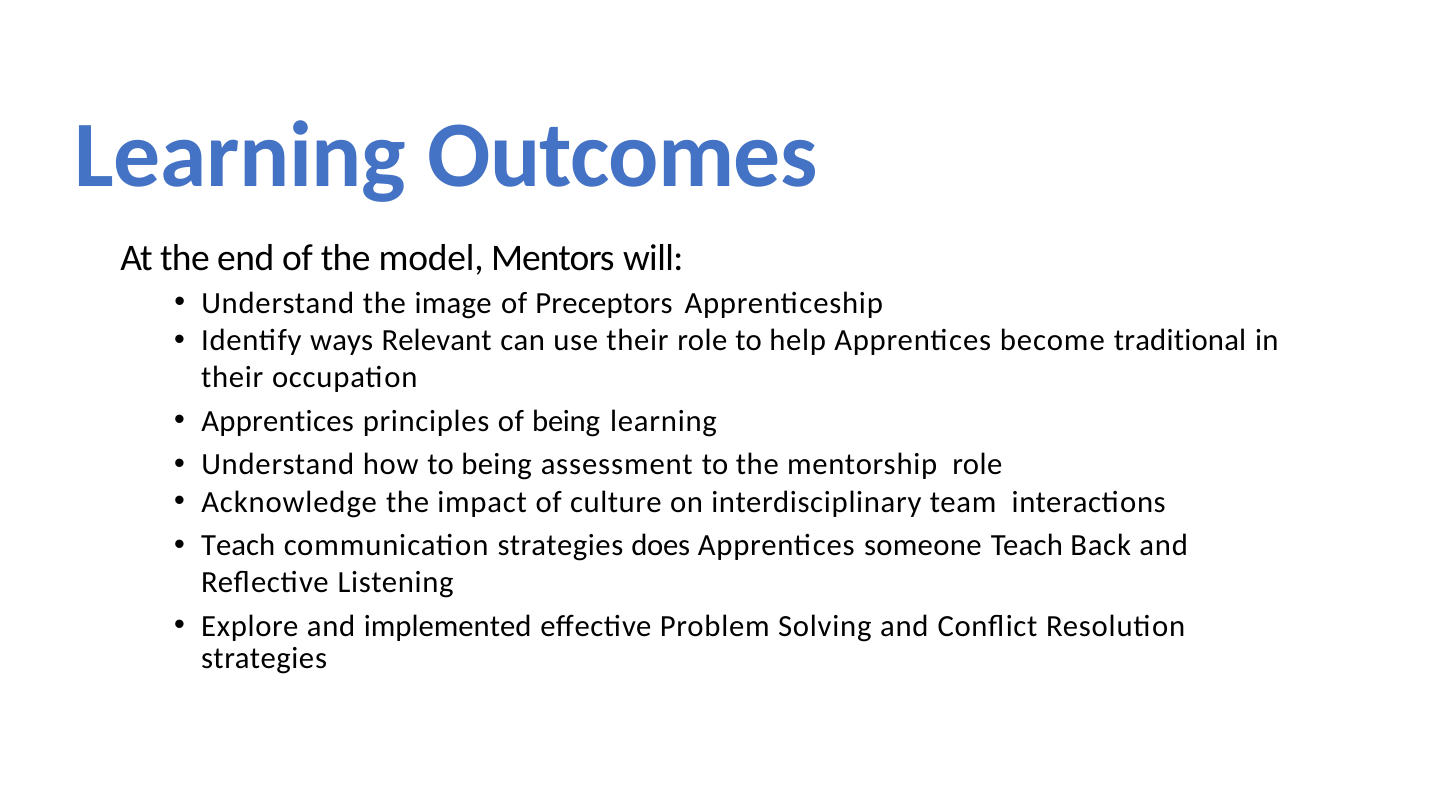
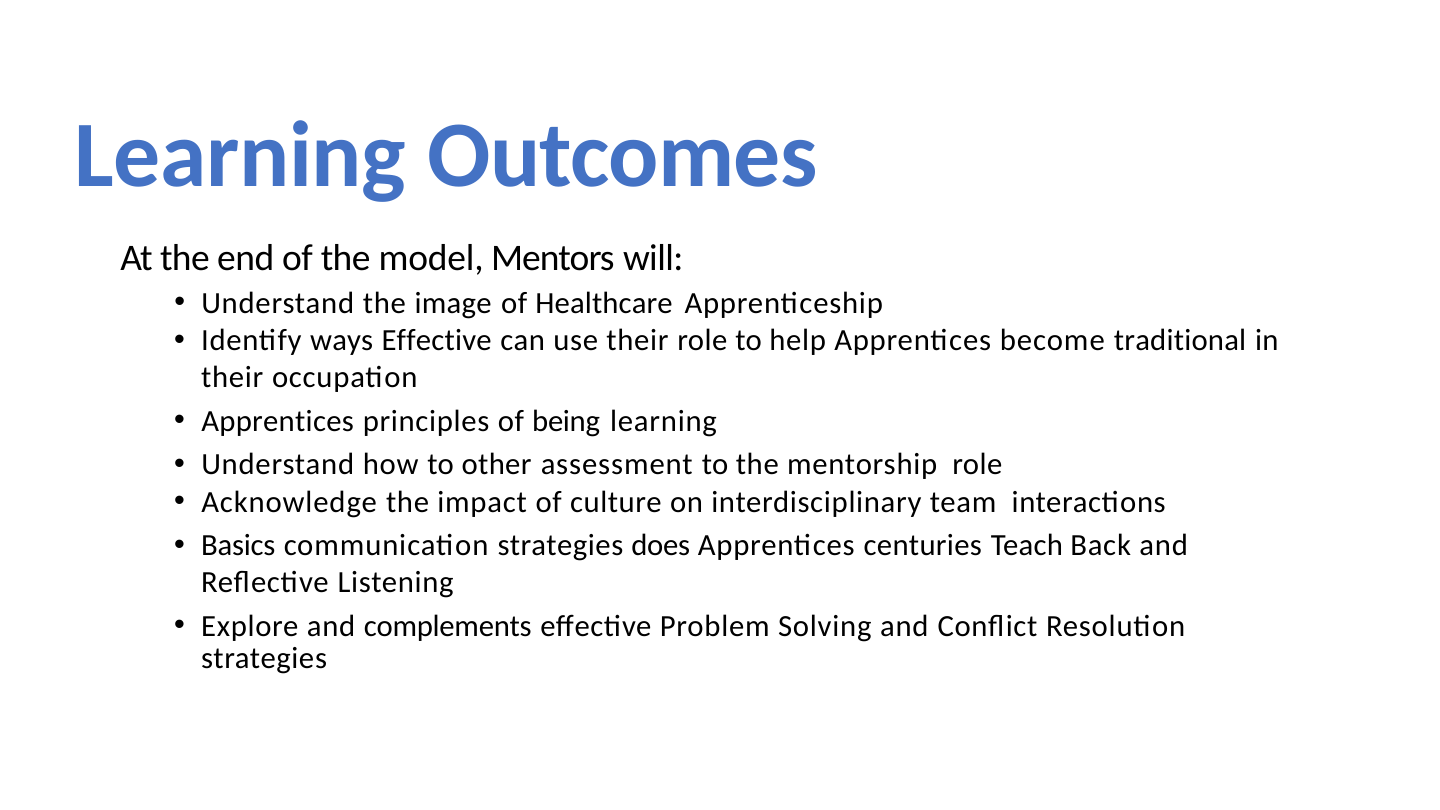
Preceptors: Preceptors -> Healthcare (604, 303)
ways Relevant: Relevant -> Effective (437, 341)
to being: being -> other (497, 465)
Teach: Teach -> Basics (238, 546)
someone: someone -> centuries (923, 546)
implemented: implemented -> complements (448, 626)
